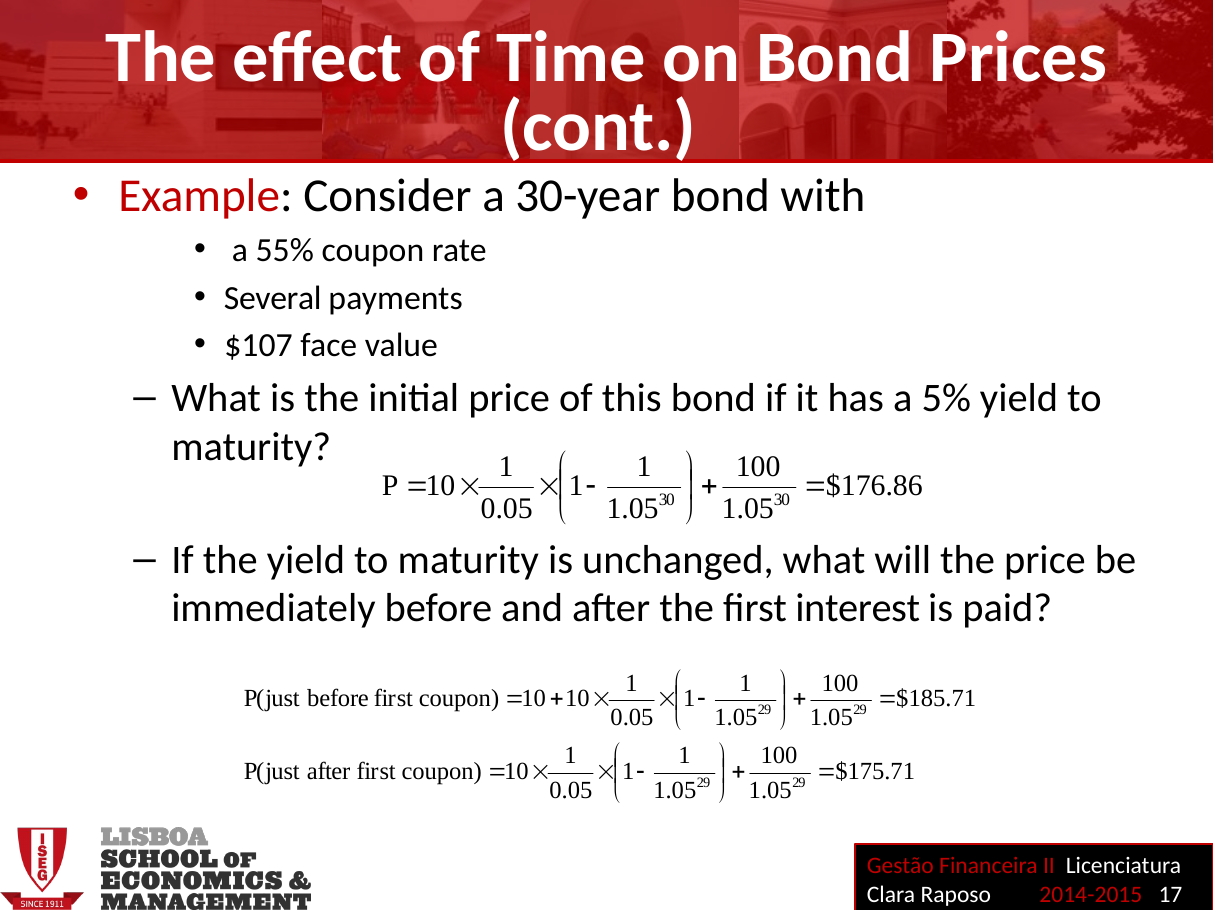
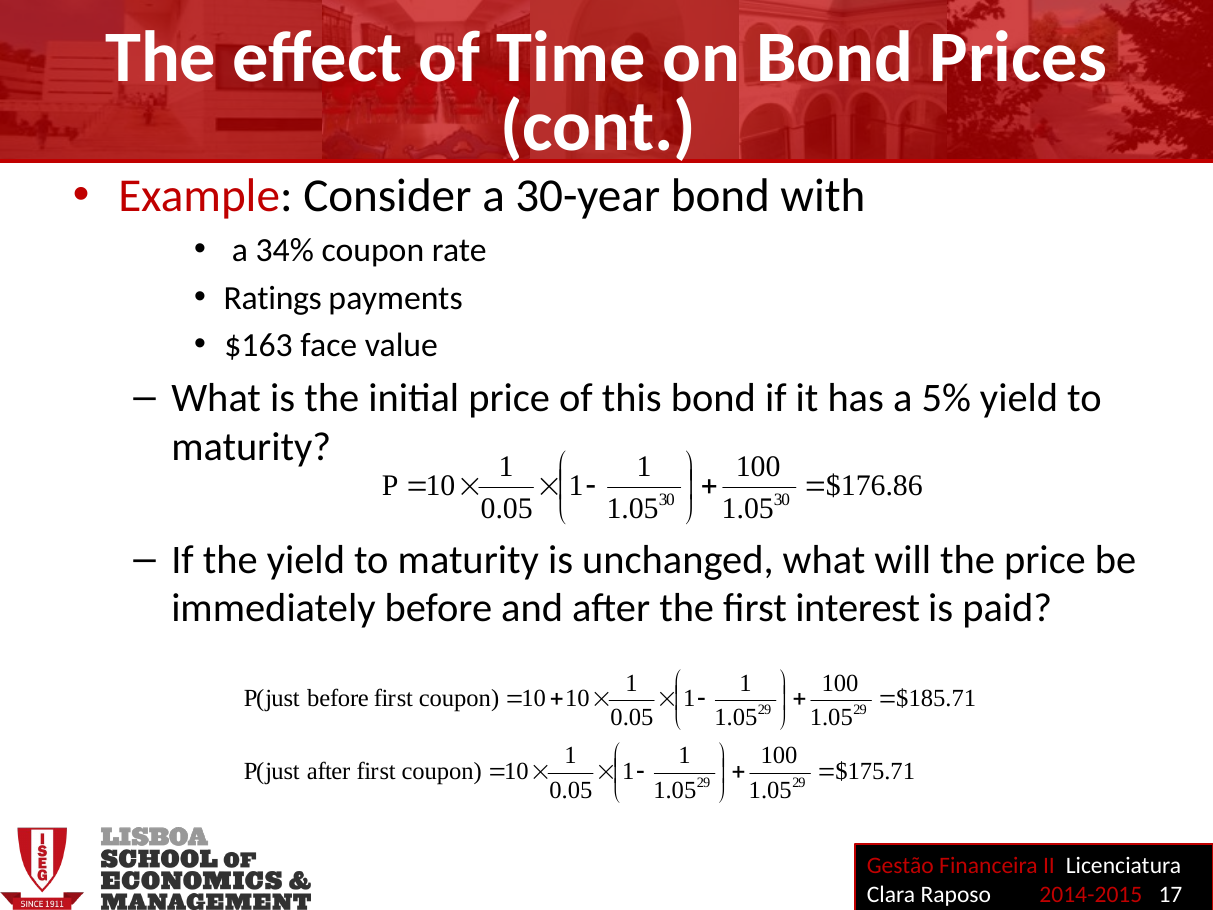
55%: 55% -> 34% (285, 251)
Several: Several -> Ratings (273, 298)
$107: $107 -> $163 (259, 345)
